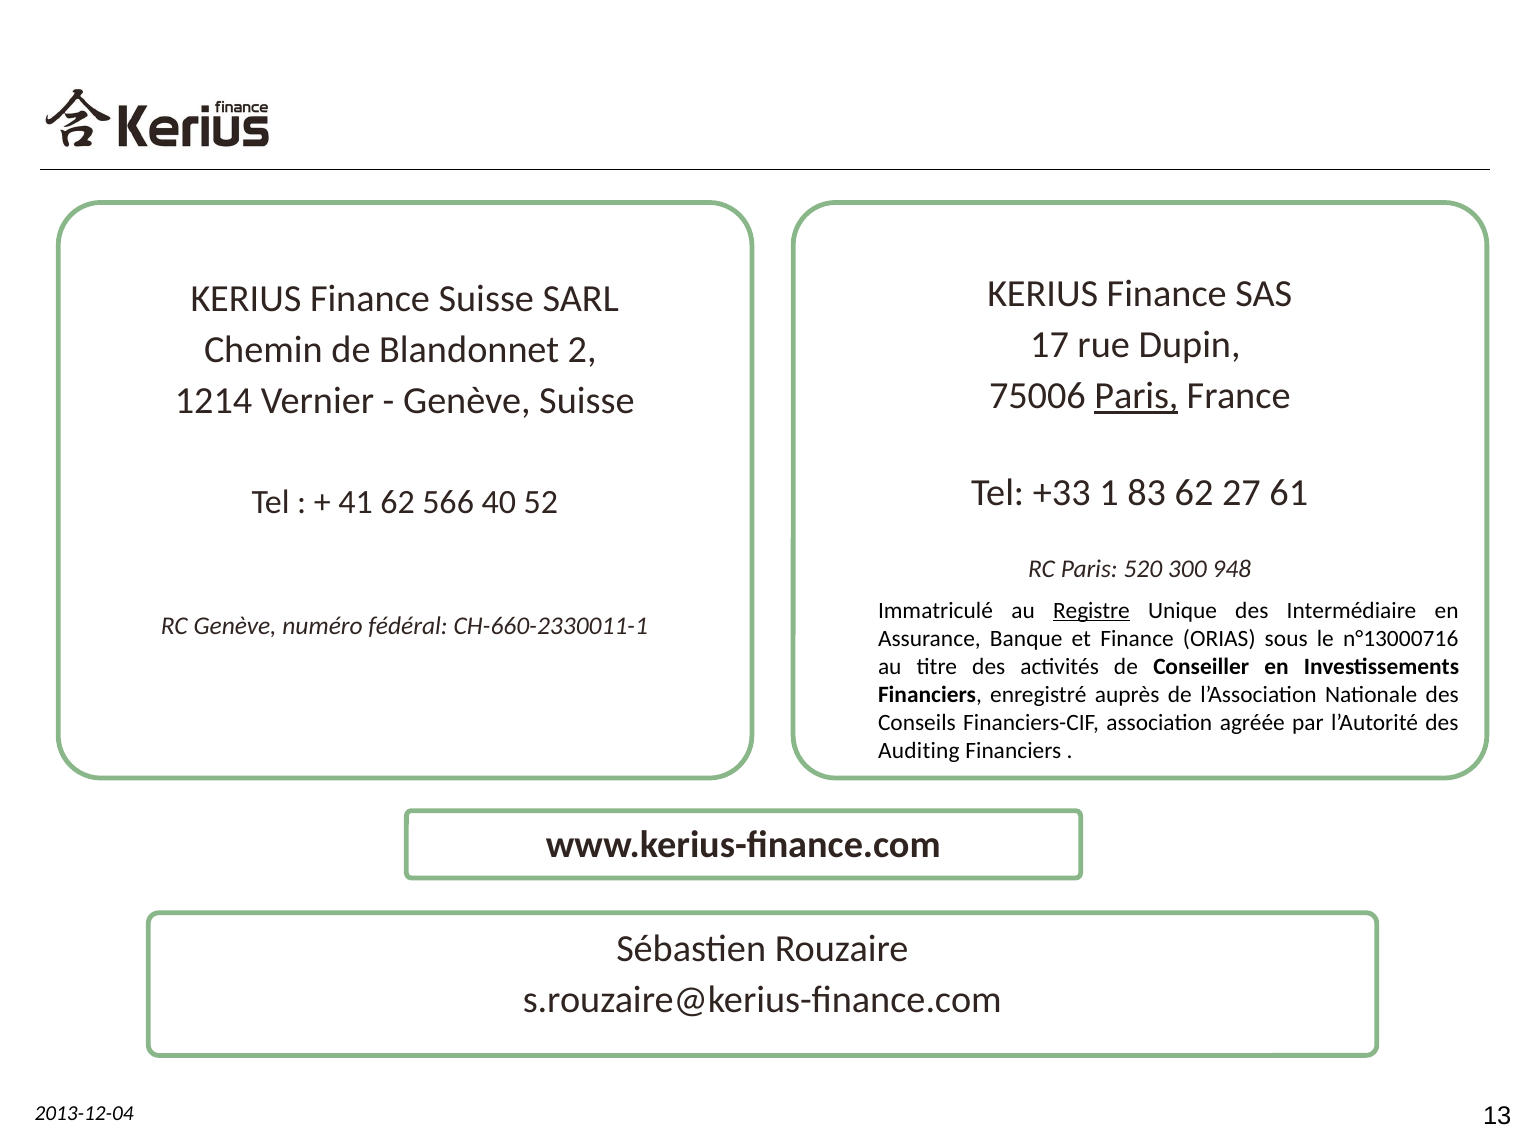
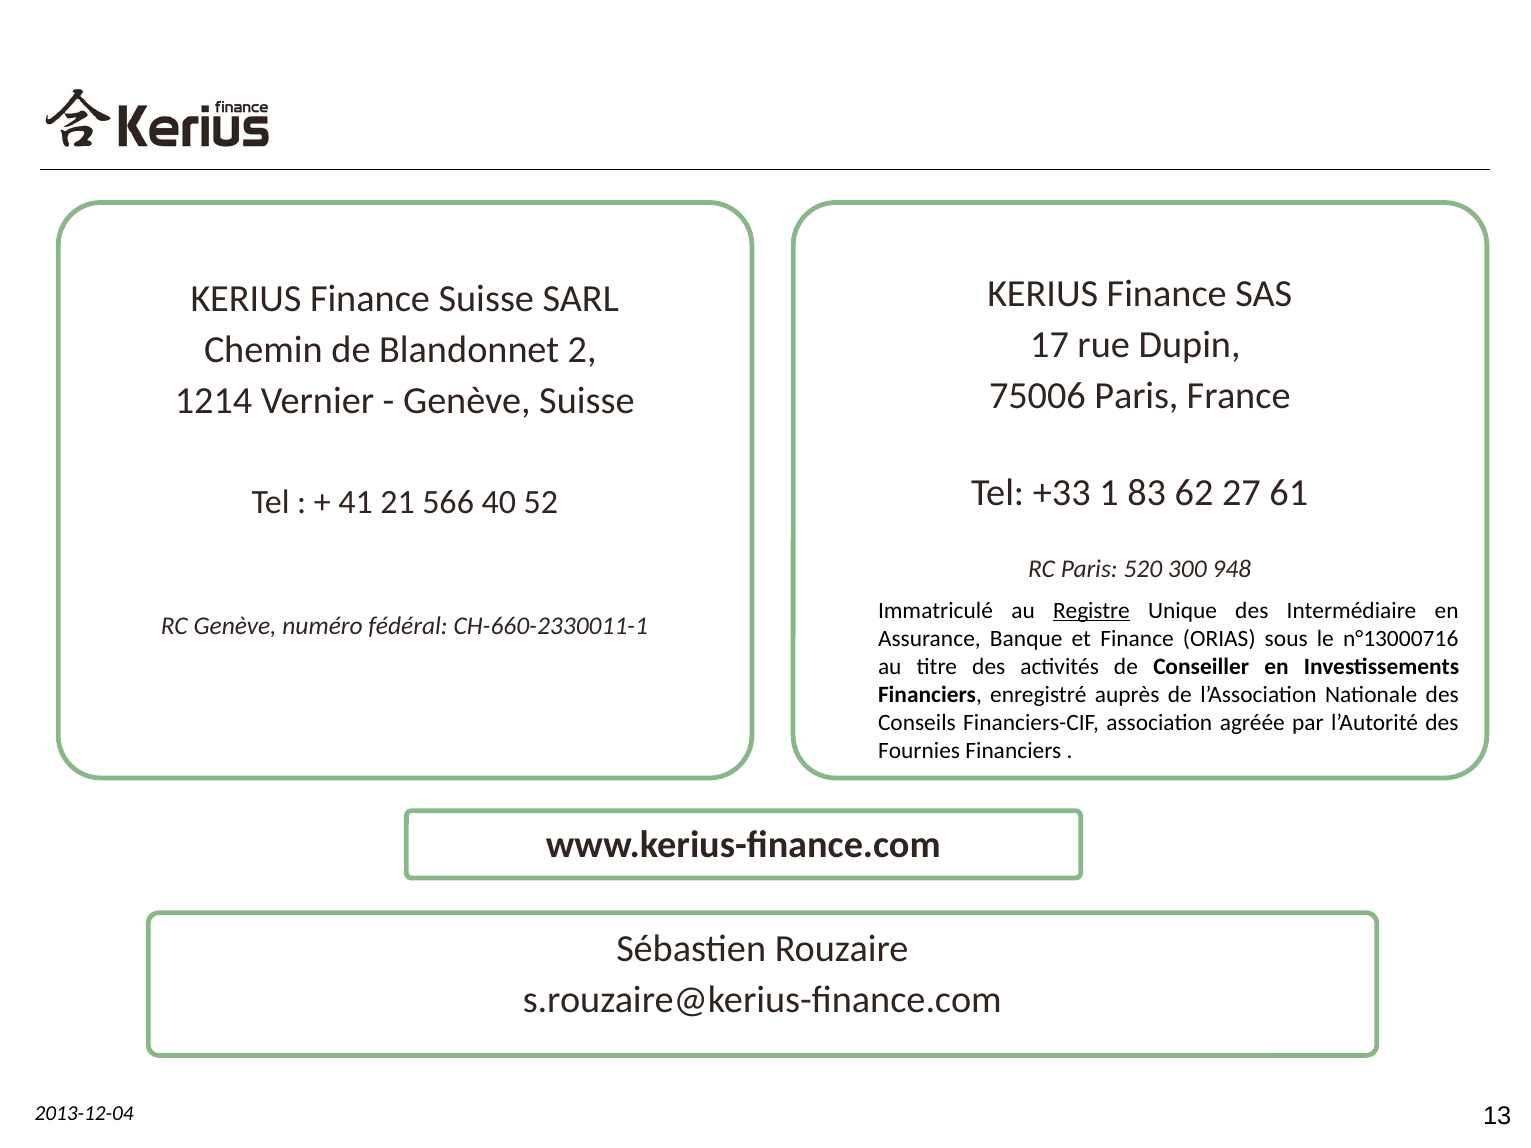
Paris underline: present -> none (1136, 396)
41 62: 62 -> 21 (398, 502)
Auditing: Auditing -> Fournies (919, 751)
